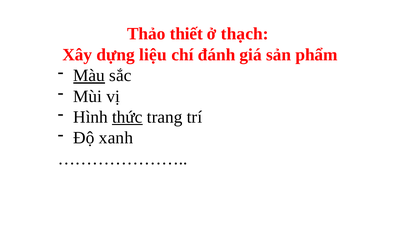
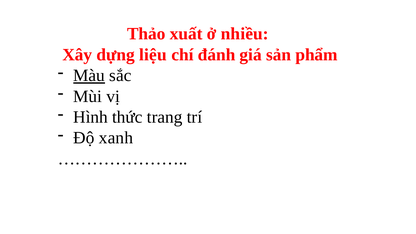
thiết: thiết -> xuất (186, 34)
thạch: thạch -> nhiều (245, 34)
thức underline: present -> none (127, 117)
